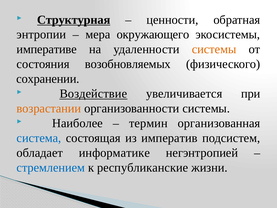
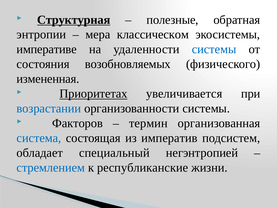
ценности: ценности -> полезные (173, 20)
окружающего: окружающего -> классическом (153, 34)
системы colour: orange -> blue (214, 49)
сохранении: сохранении -> измененная (48, 79)
Воздействие: Воздействие -> Приоритетах (93, 94)
возрастании colour: orange -> blue (49, 108)
Наиболее: Наиболее -> Факторов (78, 123)
информатике: информатике -> специальный (114, 153)
